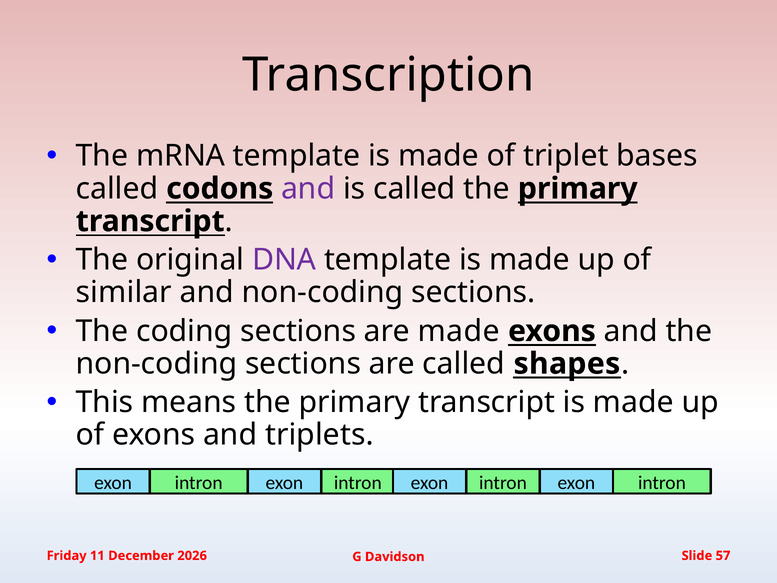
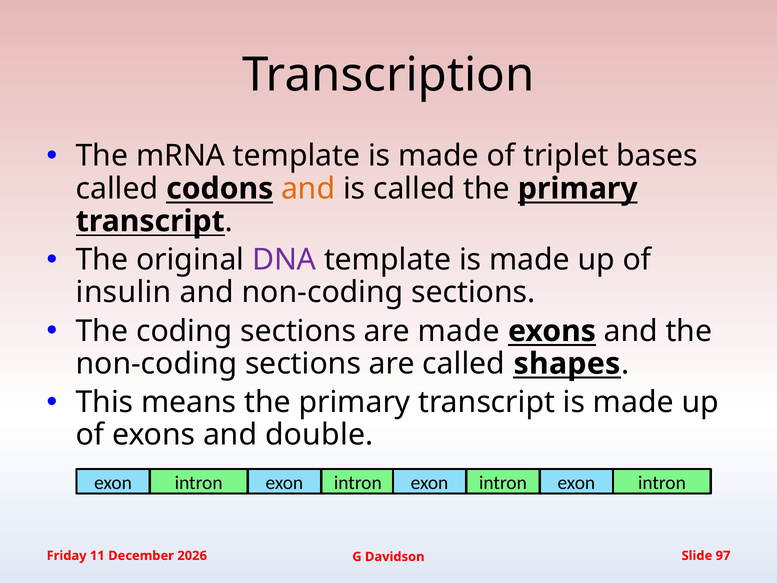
and colour: purple -> orange (308, 189)
similar: similar -> insulin (124, 292)
triplets: triplets -> double (319, 435)
57: 57 -> 97 (723, 555)
